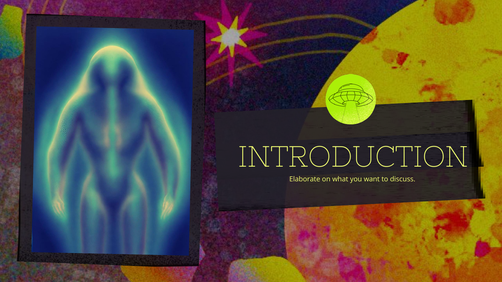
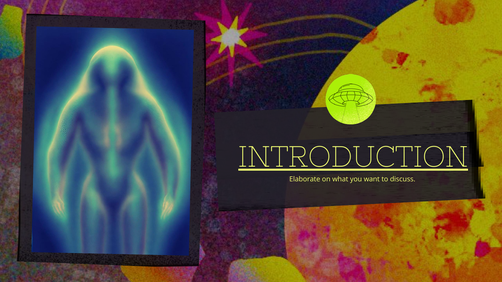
INTRODUCTION underline: none -> present (353, 157)
